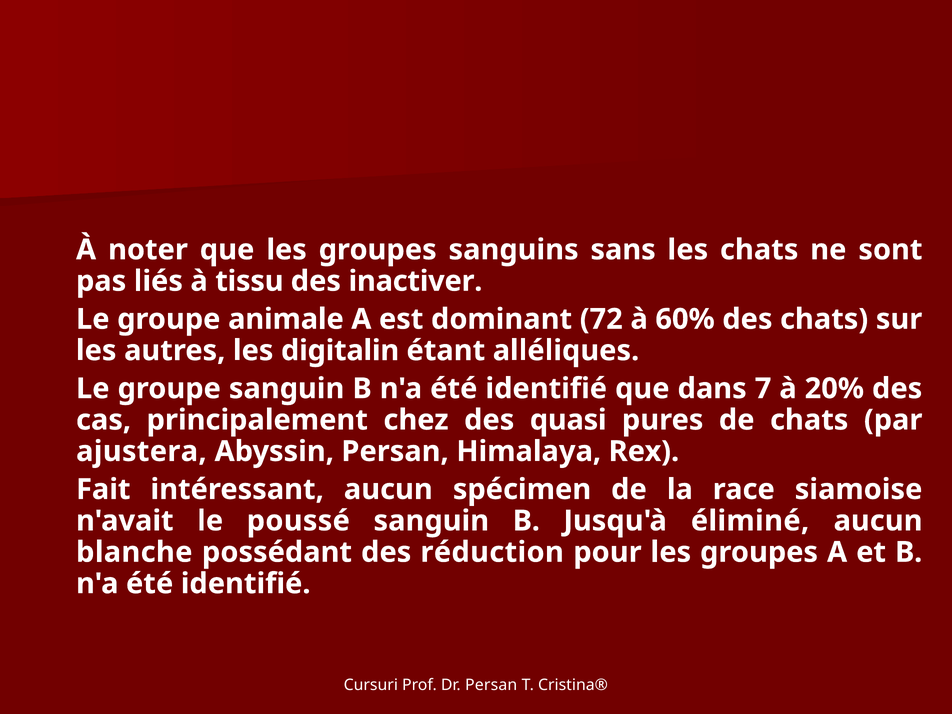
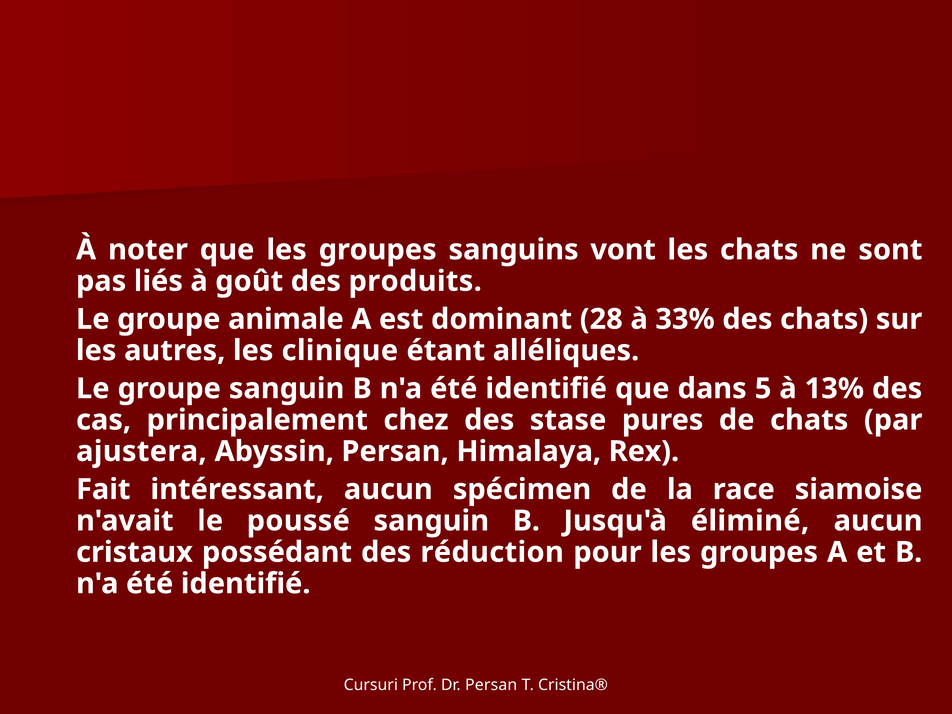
sans: sans -> vont (623, 250)
tissu: tissu -> goût (249, 281)
inactiver: inactiver -> produits (415, 281)
72: 72 -> 28 (601, 319)
60%: 60% -> 33% (685, 319)
digitalin: digitalin -> clinique (340, 351)
7: 7 -> 5 (763, 389)
20%: 20% -> 13% (834, 389)
quasi: quasi -> stase (568, 420)
blanche: blanche -> cristaux (134, 552)
